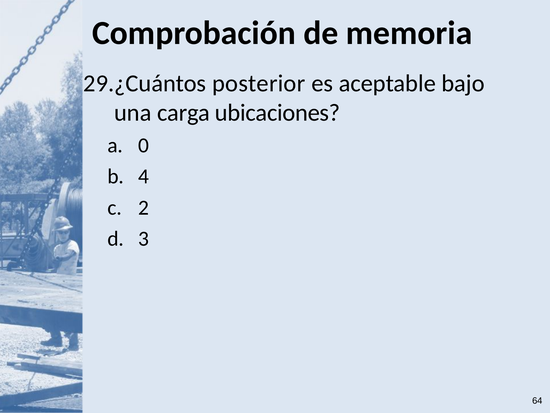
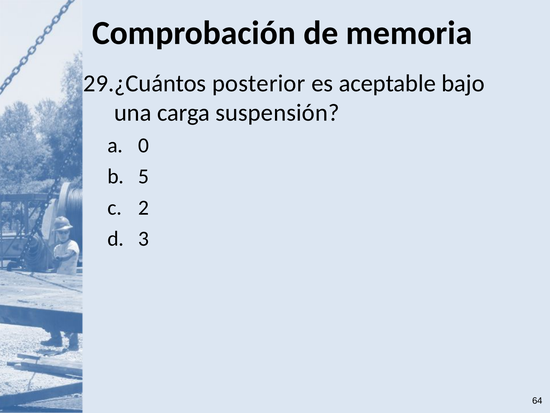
ubicaciones: ubicaciones -> suspensión (277, 113)
4: 4 -> 5 (144, 176)
